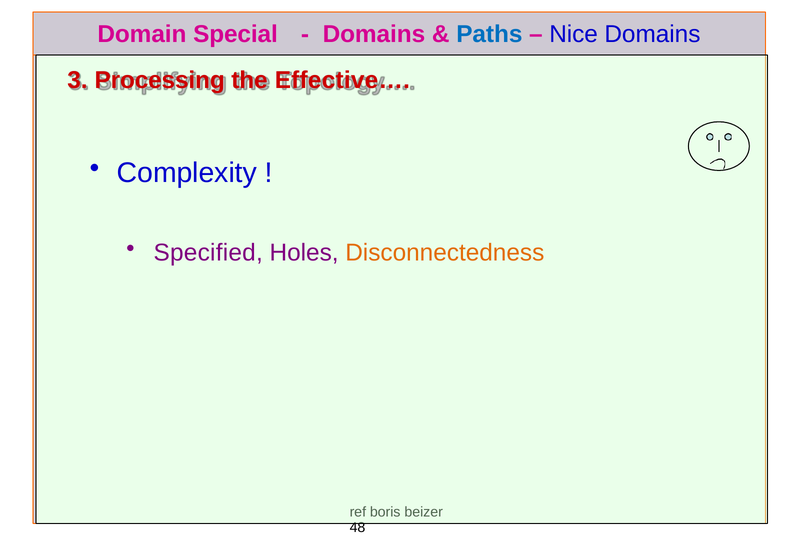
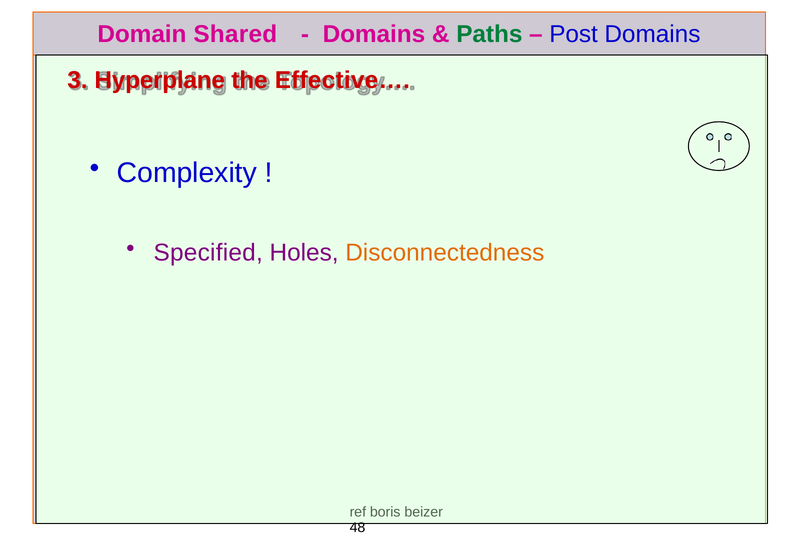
Special: Special -> Shared (235, 34)
Paths colour: blue -> green (489, 34)
Nice: Nice -> Post (574, 34)
Processing: Processing -> Hyperplane (160, 80)
